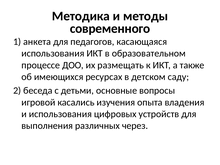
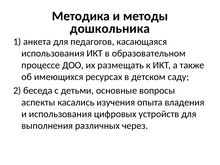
современного: современного -> дошкольника (110, 29)
игровой: игровой -> аспекты (38, 102)
